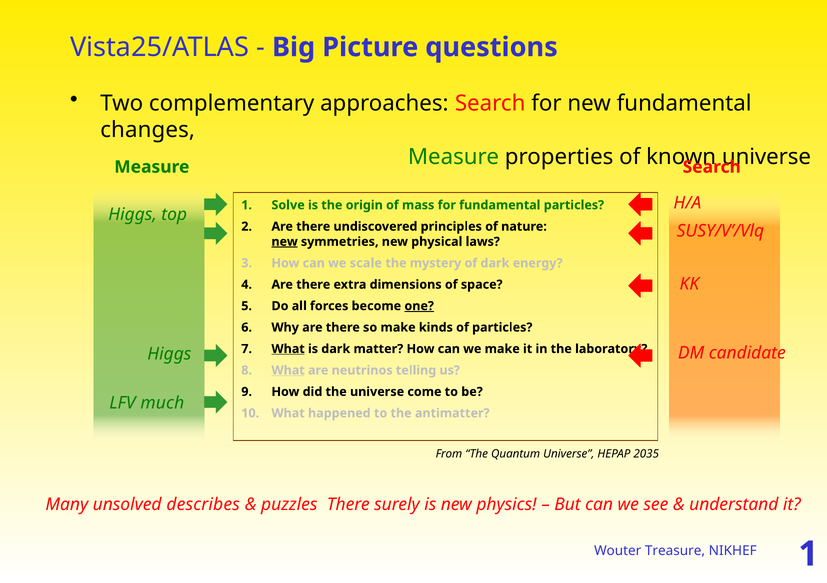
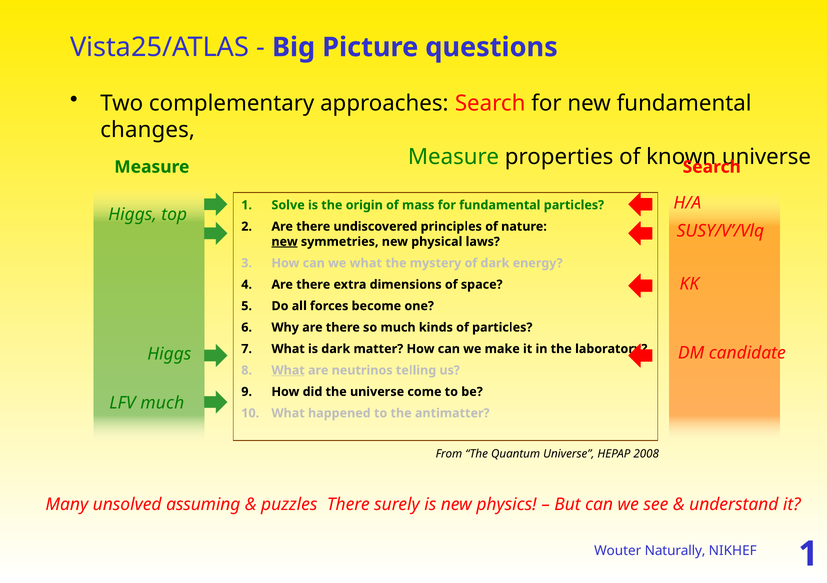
we scale: scale -> what (366, 263)
one underline: present -> none (419, 306)
so make: make -> much (398, 327)
What underline: present -> none (288, 349)
2035: 2035 -> 2008 (646, 454)
describes: describes -> assuming (203, 504)
Treasure: Treasure -> Naturally (675, 551)
